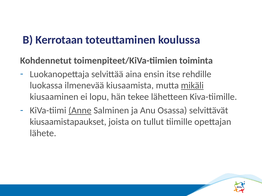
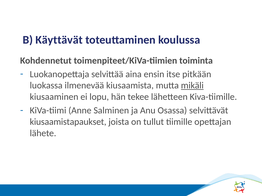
Kerrotaan: Kerrotaan -> Käyttävät (59, 40)
rehdille: rehdille -> pitkään (197, 74)
Anne underline: present -> none (80, 111)
